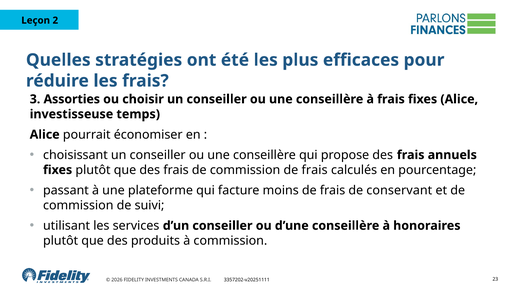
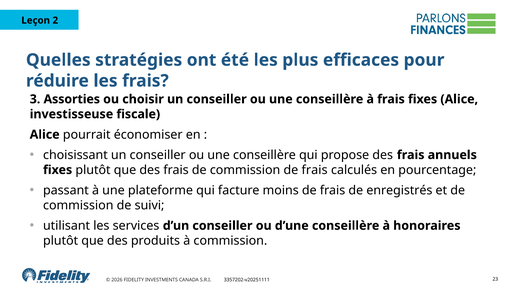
temps: temps -> fiscale (138, 114)
conservant: conservant -> enregistrés (399, 190)
